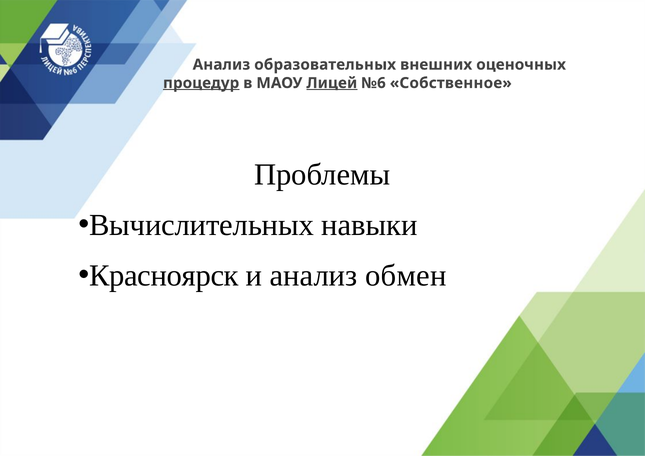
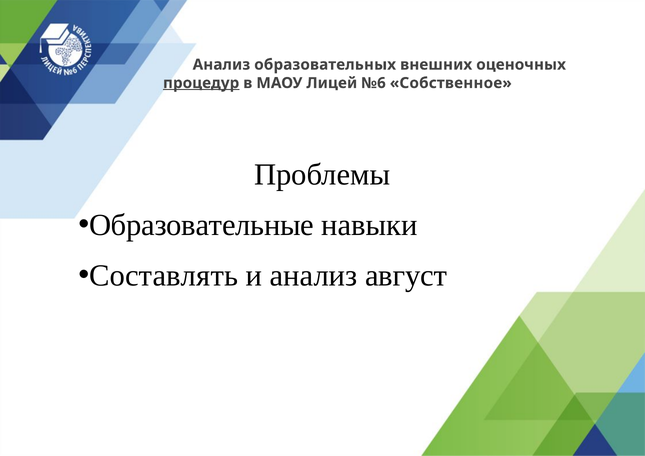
Лицей underline: present -> none (332, 83)
Вычислительных: Вычислительных -> Образовательные (202, 225)
Красноярск: Красноярск -> Составлять (164, 276)
обмен: обмен -> август (406, 276)
